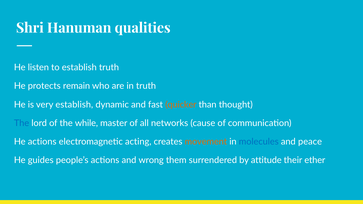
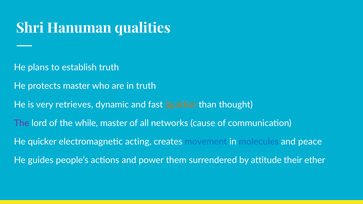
listen: listen -> plans (38, 68)
protects remain: remain -> master (77, 86)
very establish: establish -> retrieves (74, 105)
The colour: blue -> purple (22, 123)
He actions: actions -> quicker (42, 142)
movement colour: orange -> blue (206, 142)
wrong: wrong -> power (151, 160)
